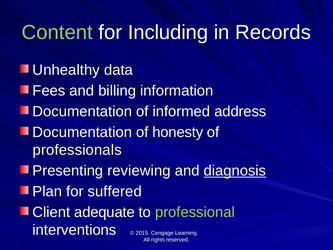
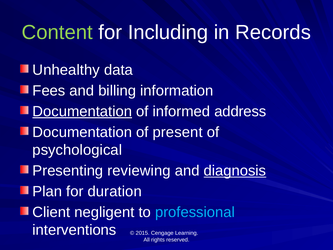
Documentation underline: none -> present (82, 111)
honesty: honesty -> present (178, 132)
professionals: professionals -> psychological (77, 150)
suffered: suffered -> duration (115, 191)
adequate: adequate -> negligent (104, 212)
professional colour: light green -> light blue (195, 212)
